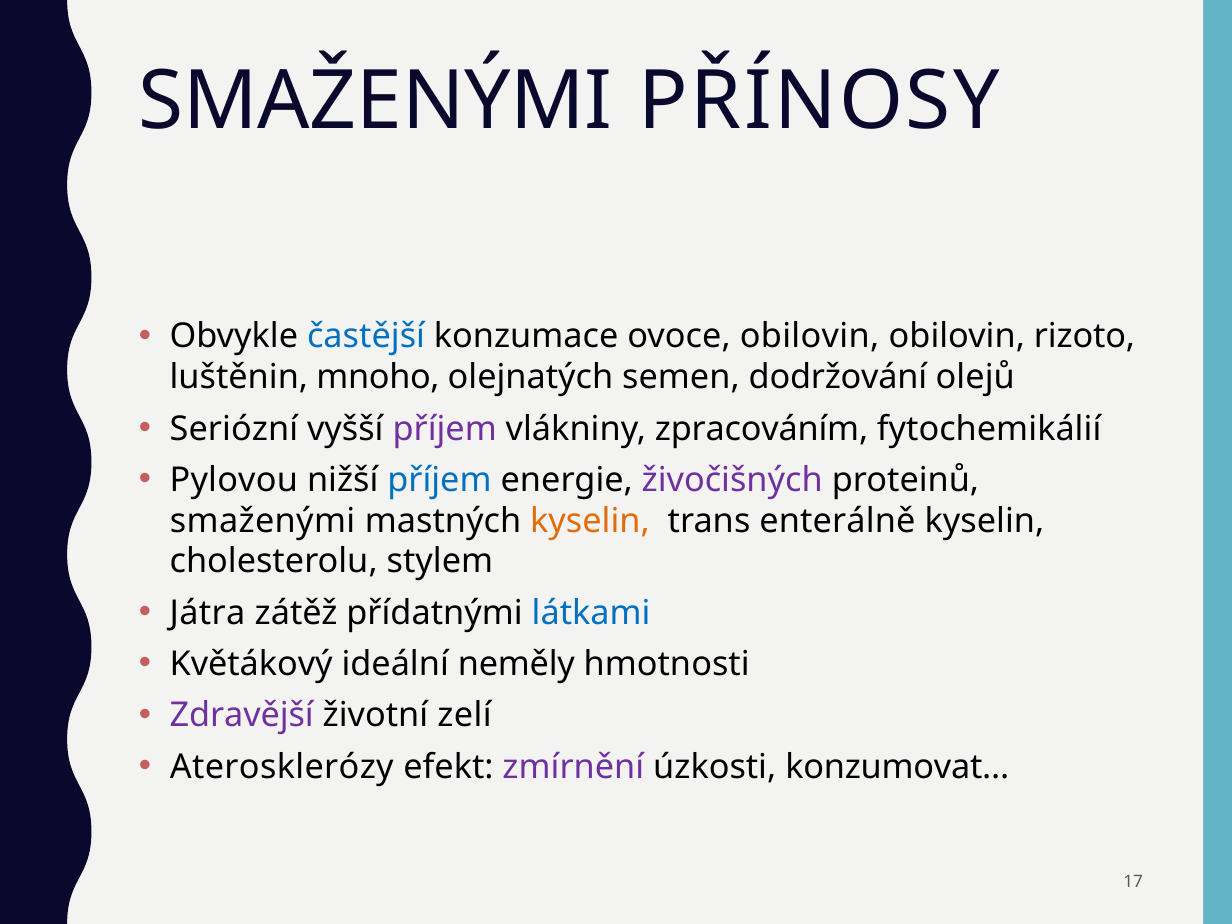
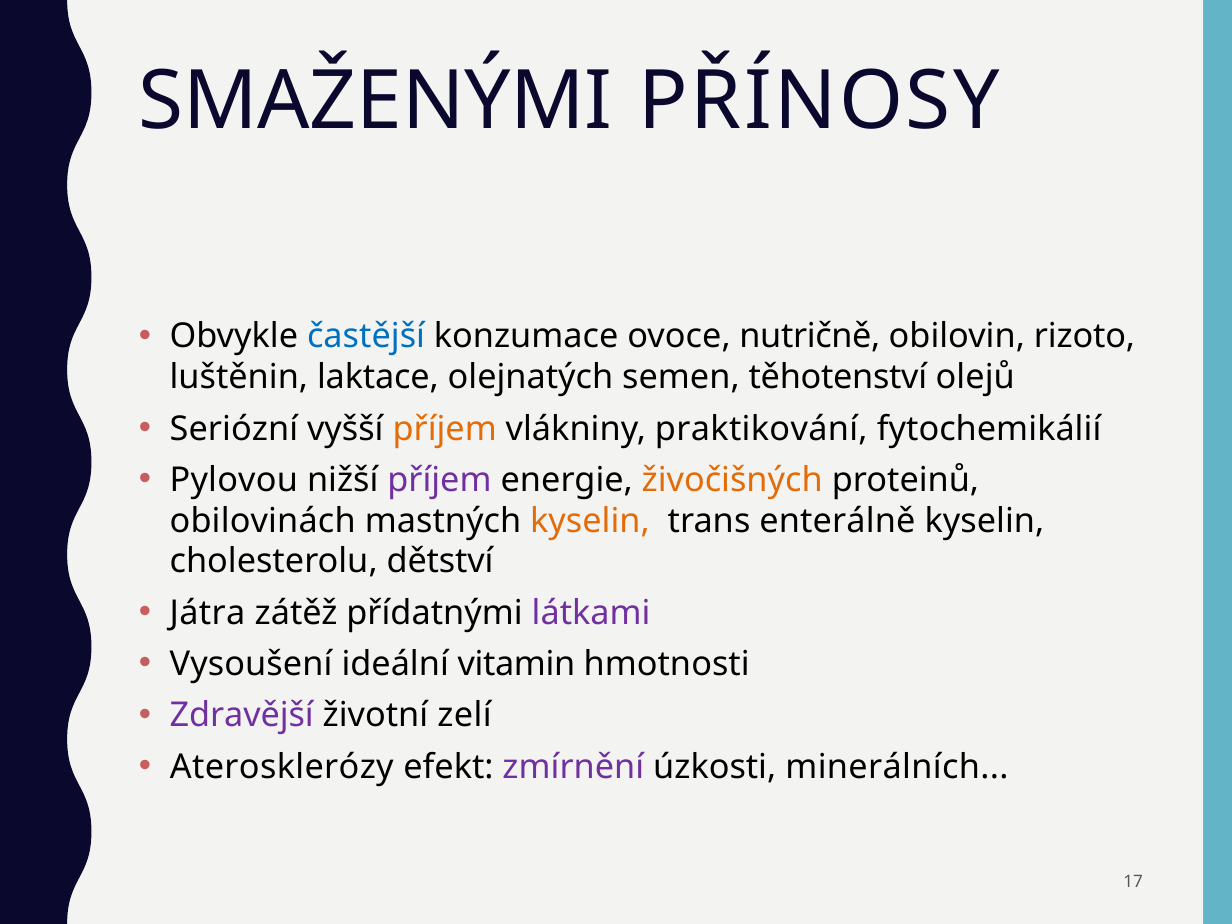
ovoce obilovin: obilovin -> nutričně (810, 337)
mnoho: mnoho -> laktace (378, 377)
dodržování: dodržování -> těhotenství (838, 377)
příjem colour: purple -> orange (445, 429)
zpracováním: zpracováním -> praktikování (761, 429)
příjem colour: blue -> purple (439, 480)
živočišných colour: purple -> orange (732, 480)
smaženými: smaženými -> obilovinách (263, 521)
stylem: stylem -> dětství (440, 561)
látkami colour: blue -> purple (591, 613)
Květákový: Květákový -> Vysoušení (251, 664)
neměly: neměly -> vitamin (516, 664)
konzumovat: konzumovat -> minerálních (897, 767)
